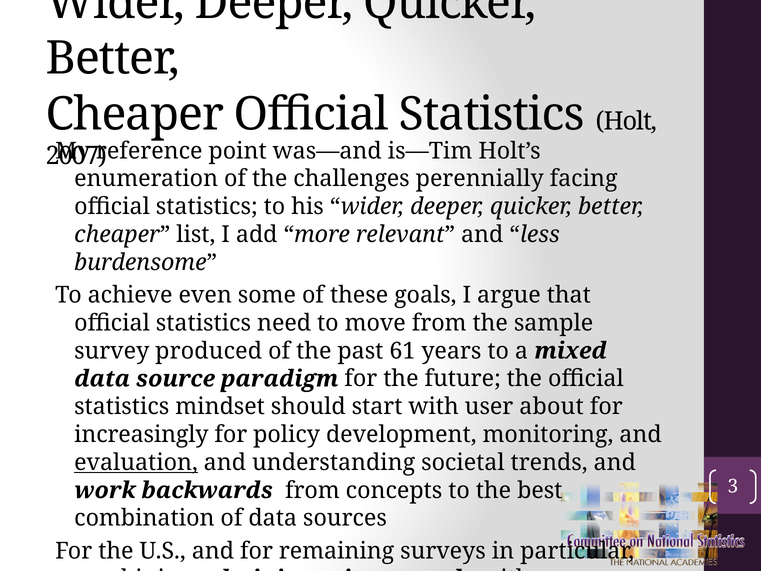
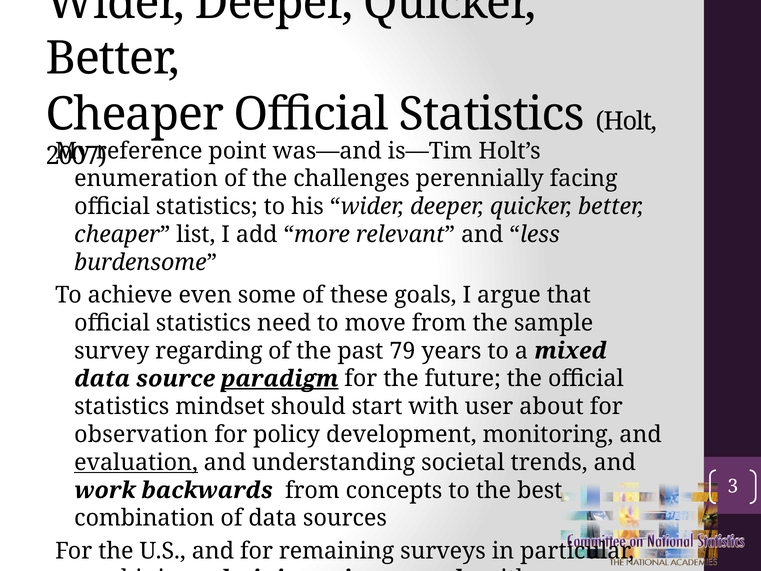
produced: produced -> regarding (209, 351)
61: 61 -> 79 (402, 351)
paradigm underline: none -> present (280, 379)
increasingly: increasingly -> observation (141, 434)
